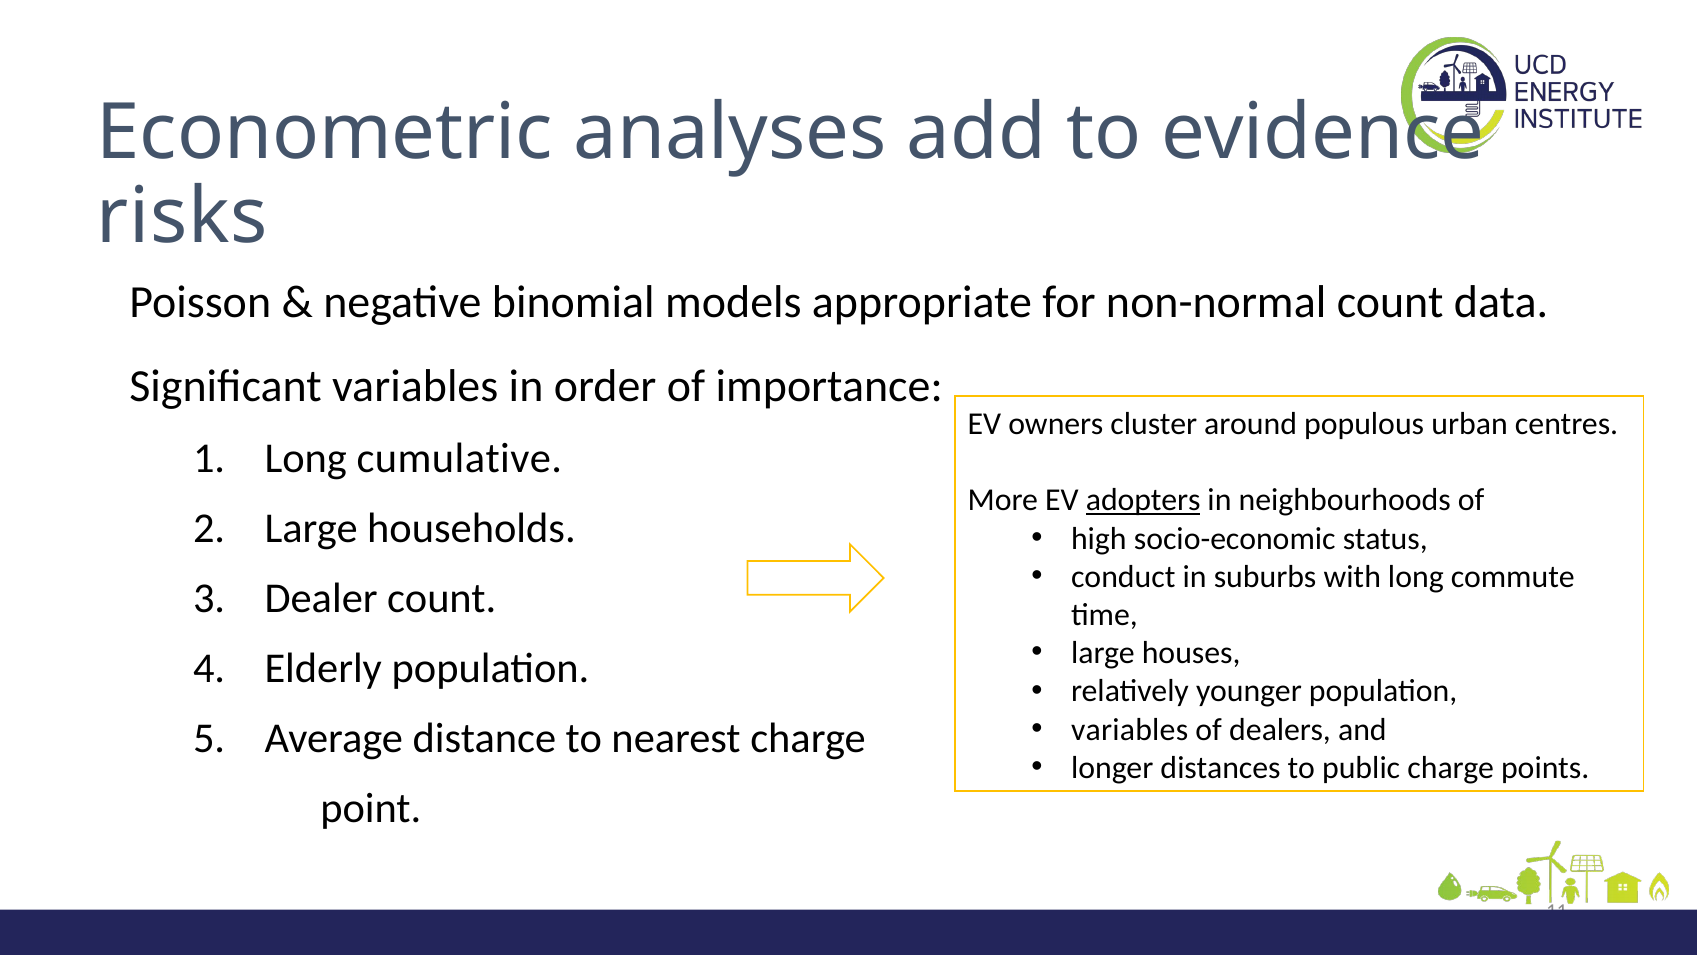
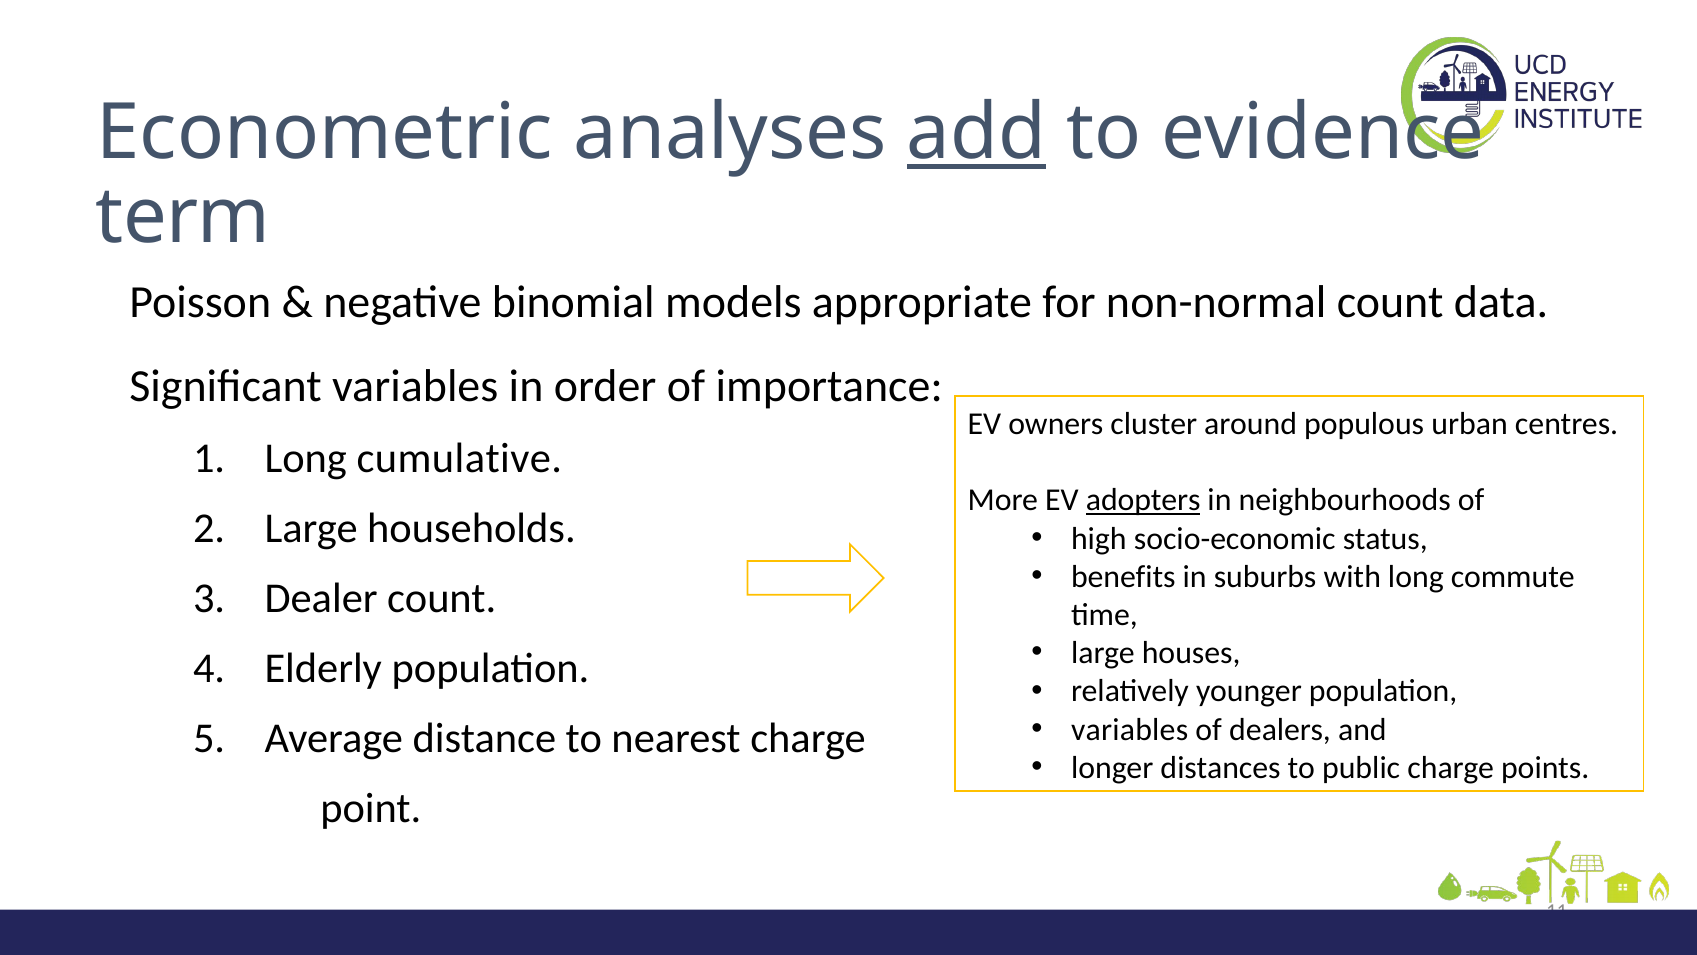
add underline: none -> present (977, 133)
risks: risks -> term (183, 217)
conduct: conduct -> benefits (1123, 576)
